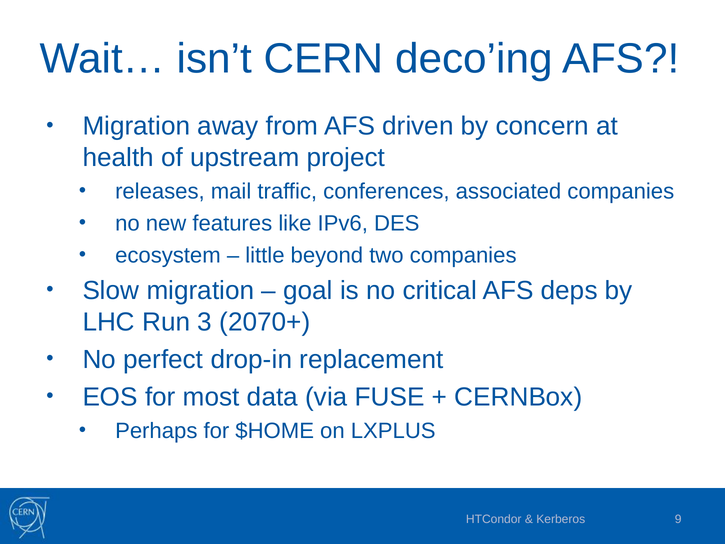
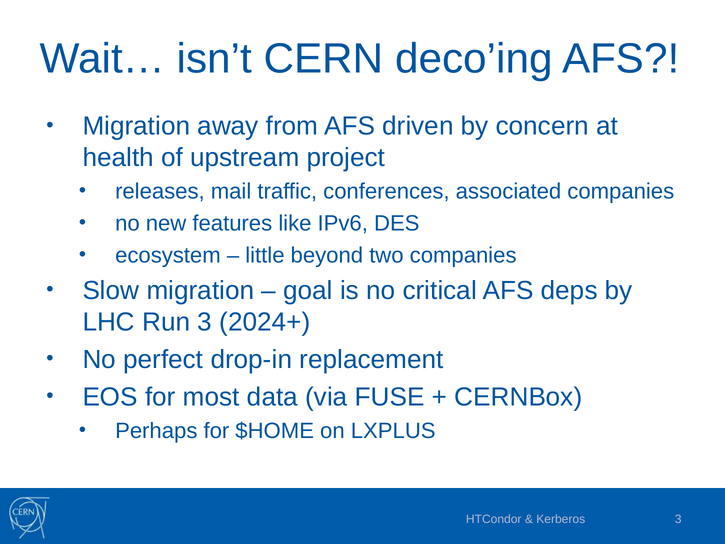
2070+: 2070+ -> 2024+ (265, 322)
Kerberos 9: 9 -> 3 (678, 519)
